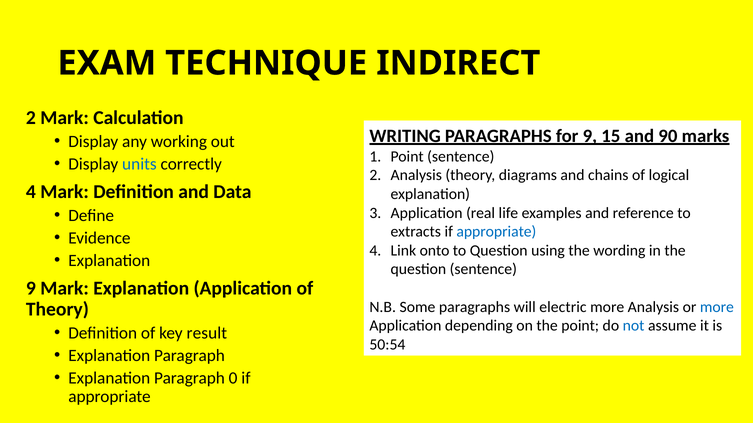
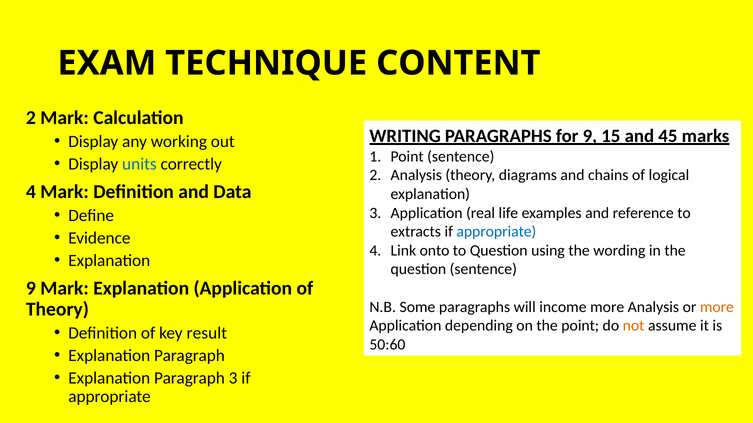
INDIRECT: INDIRECT -> CONTENT (458, 63)
90: 90 -> 45 (668, 136)
electric: electric -> income (563, 307)
more colour: blue -> orange (717, 307)
not colour: blue -> orange (634, 326)
50:54: 50:54 -> 50:60 (387, 345)
Paragraph 0: 0 -> 3 (233, 379)
